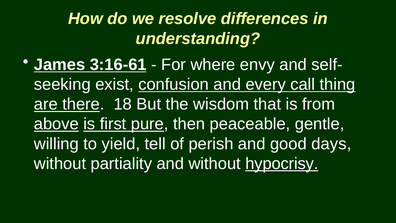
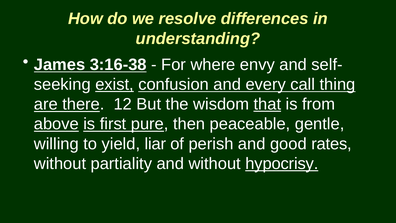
3:16-61: 3:16-61 -> 3:16-38 (118, 65)
exist underline: none -> present (114, 84)
18: 18 -> 12 (123, 104)
that underline: none -> present (267, 104)
tell: tell -> liar (155, 144)
days: days -> rates (332, 144)
